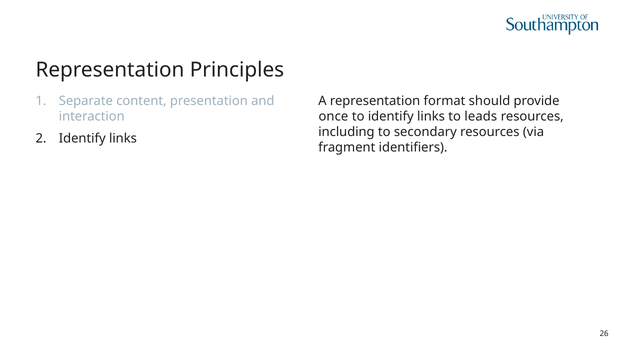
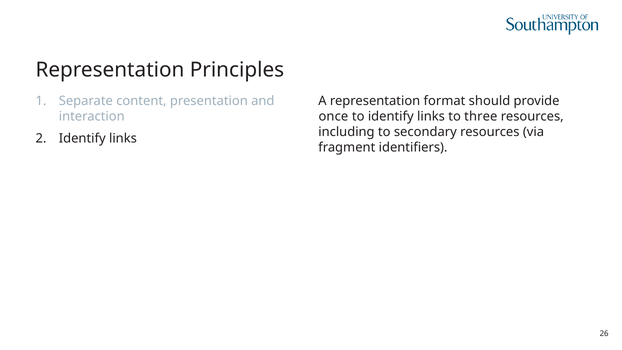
leads: leads -> three (481, 117)
